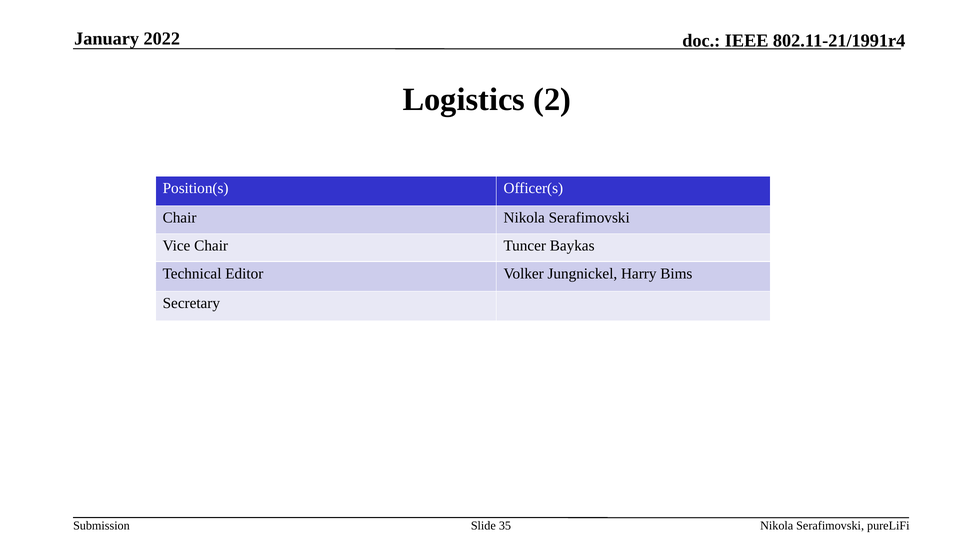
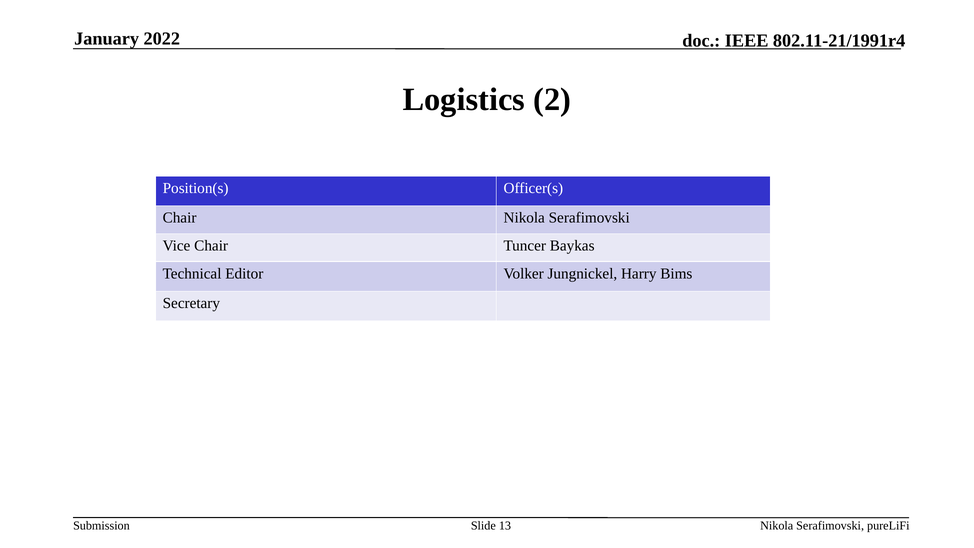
35: 35 -> 13 (505, 525)
